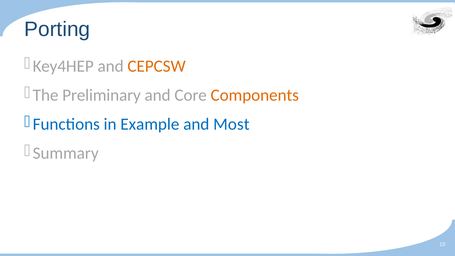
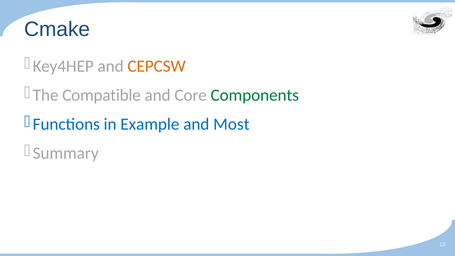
Porting: Porting -> Cmake (57, 29)
Preliminary: Preliminary -> Compatible (102, 95)
Components colour: orange -> green (255, 95)
